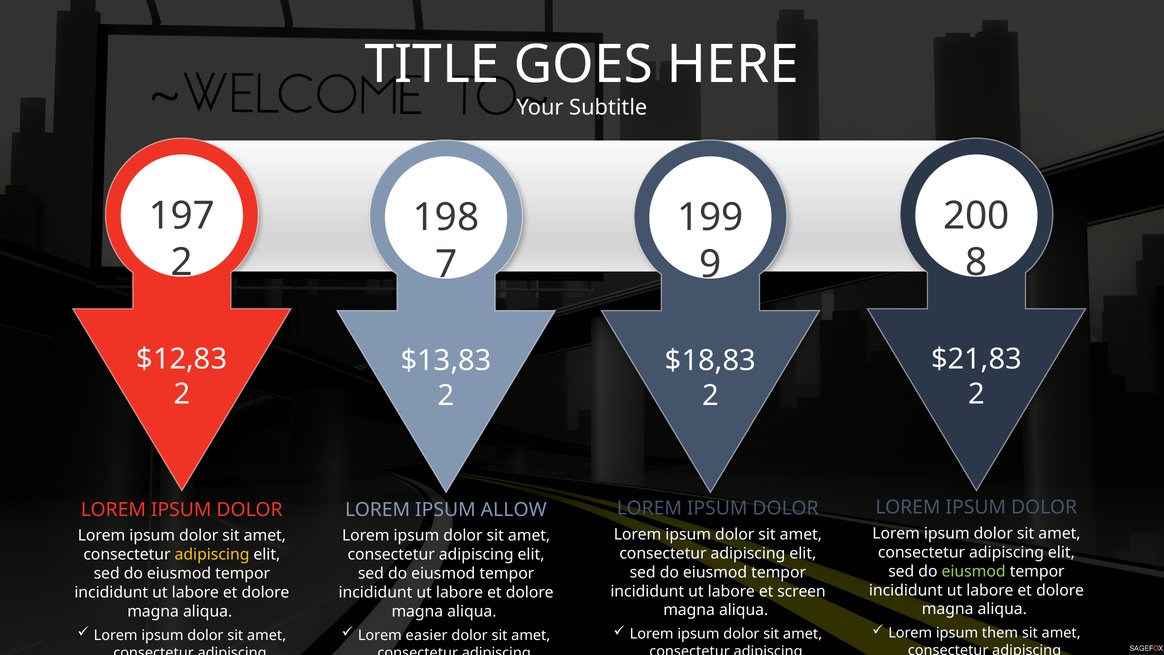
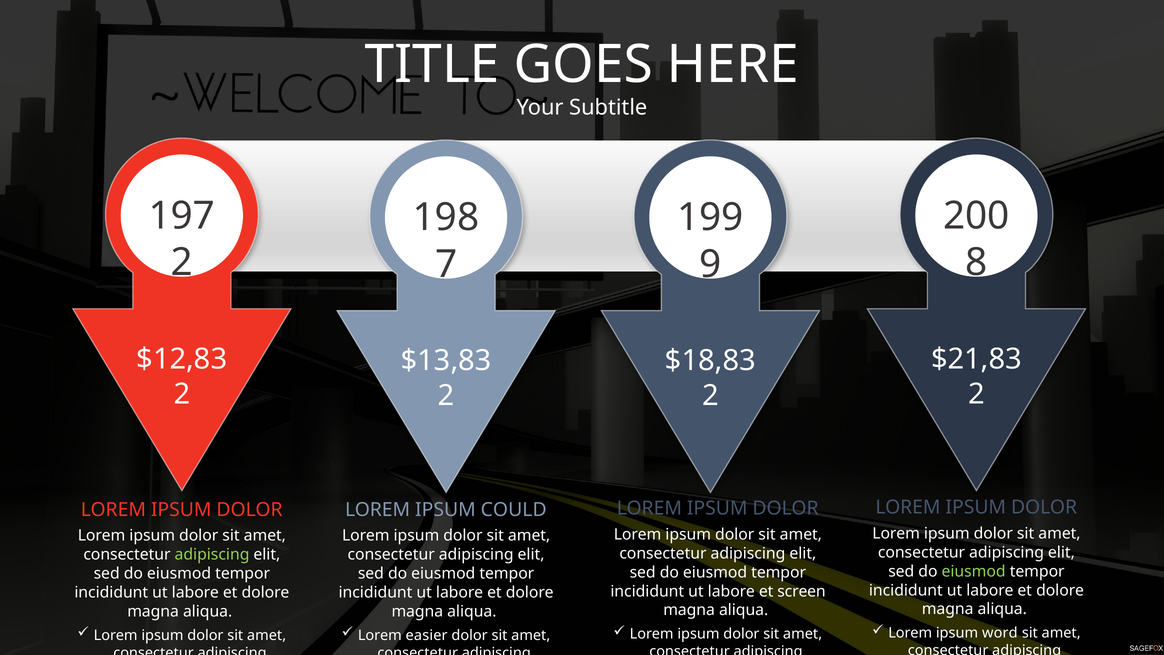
ALLOW: ALLOW -> COULD (514, 510)
adipiscing colour: yellow -> light green (212, 554)
them: them -> word (1000, 633)
